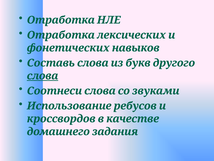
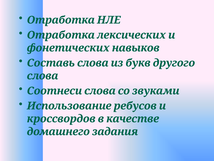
слова underline: present -> none (43, 76)
